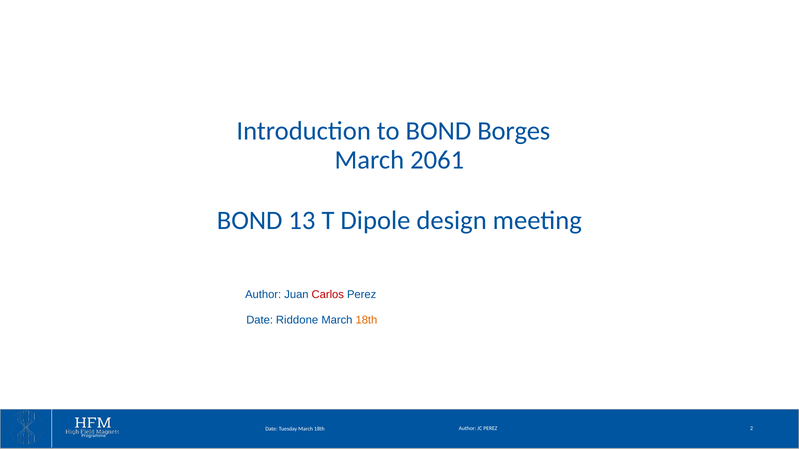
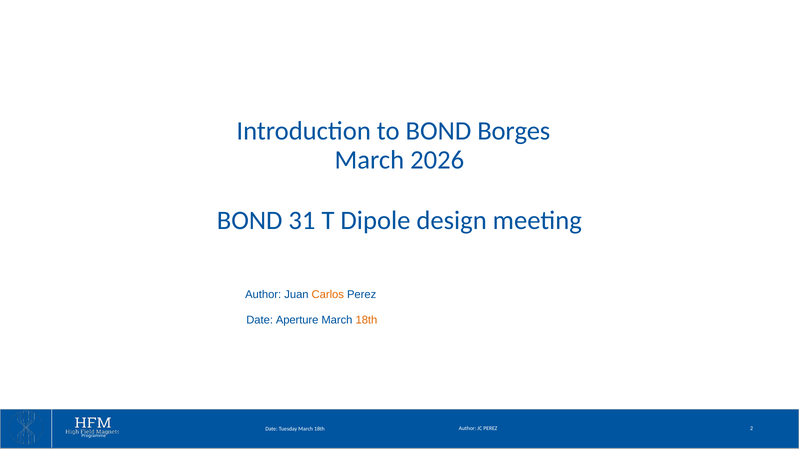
2061: 2061 -> 2026 (437, 160)
13: 13 -> 31 (302, 221)
Carlos colour: red -> orange (328, 295)
Riddone: Riddone -> Aperture (297, 320)
